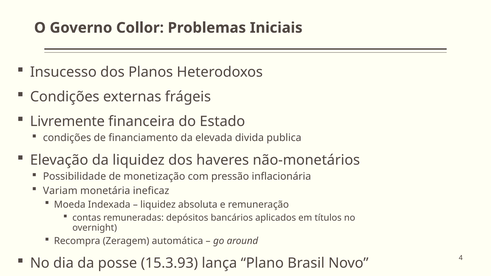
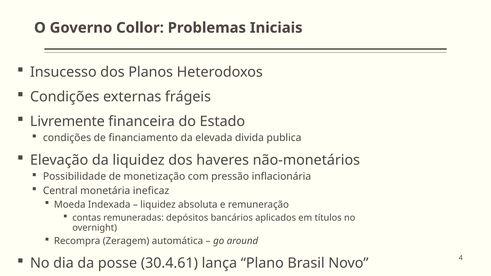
Variam: Variam -> Central (60, 191)
15.3.93: 15.3.93 -> 30.4.61 (169, 263)
